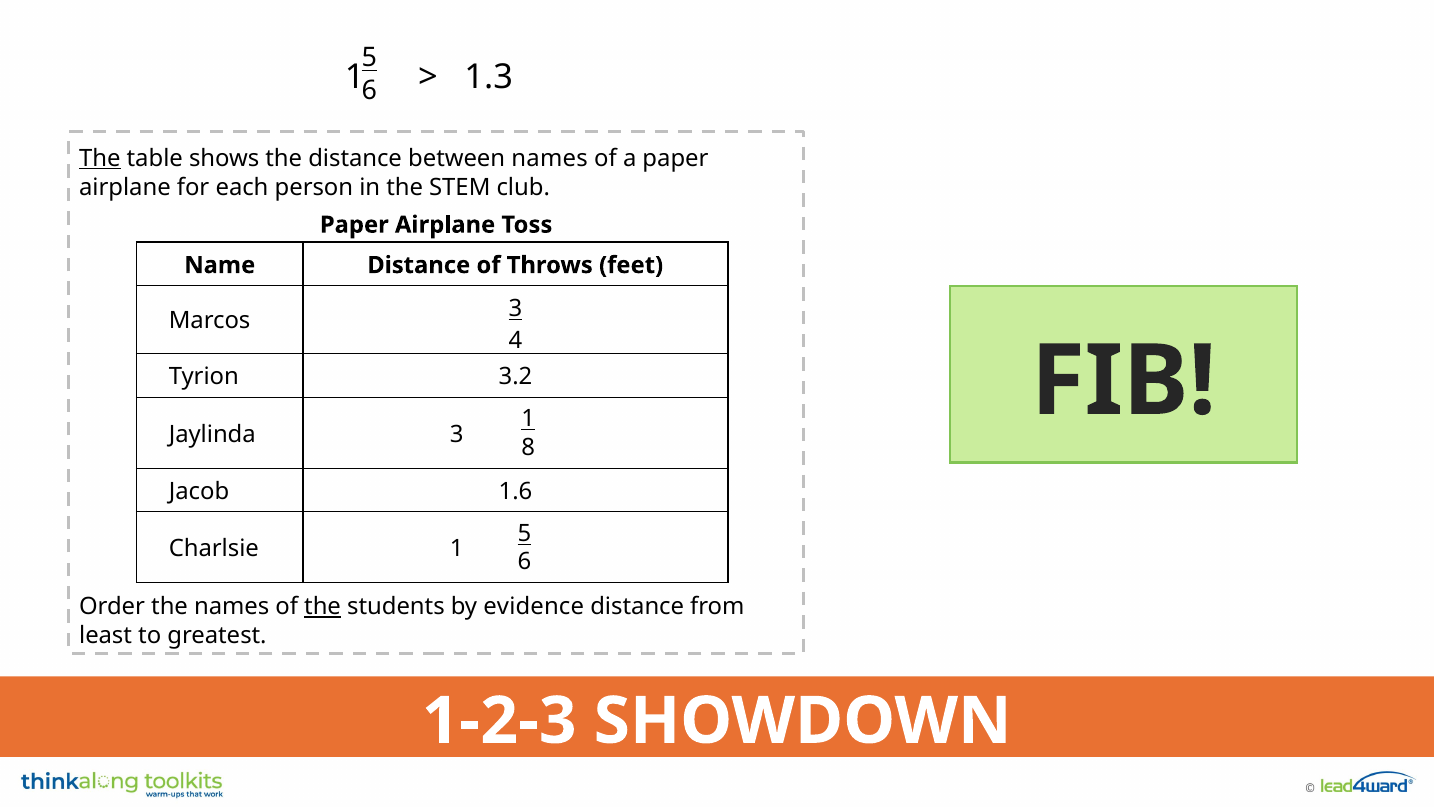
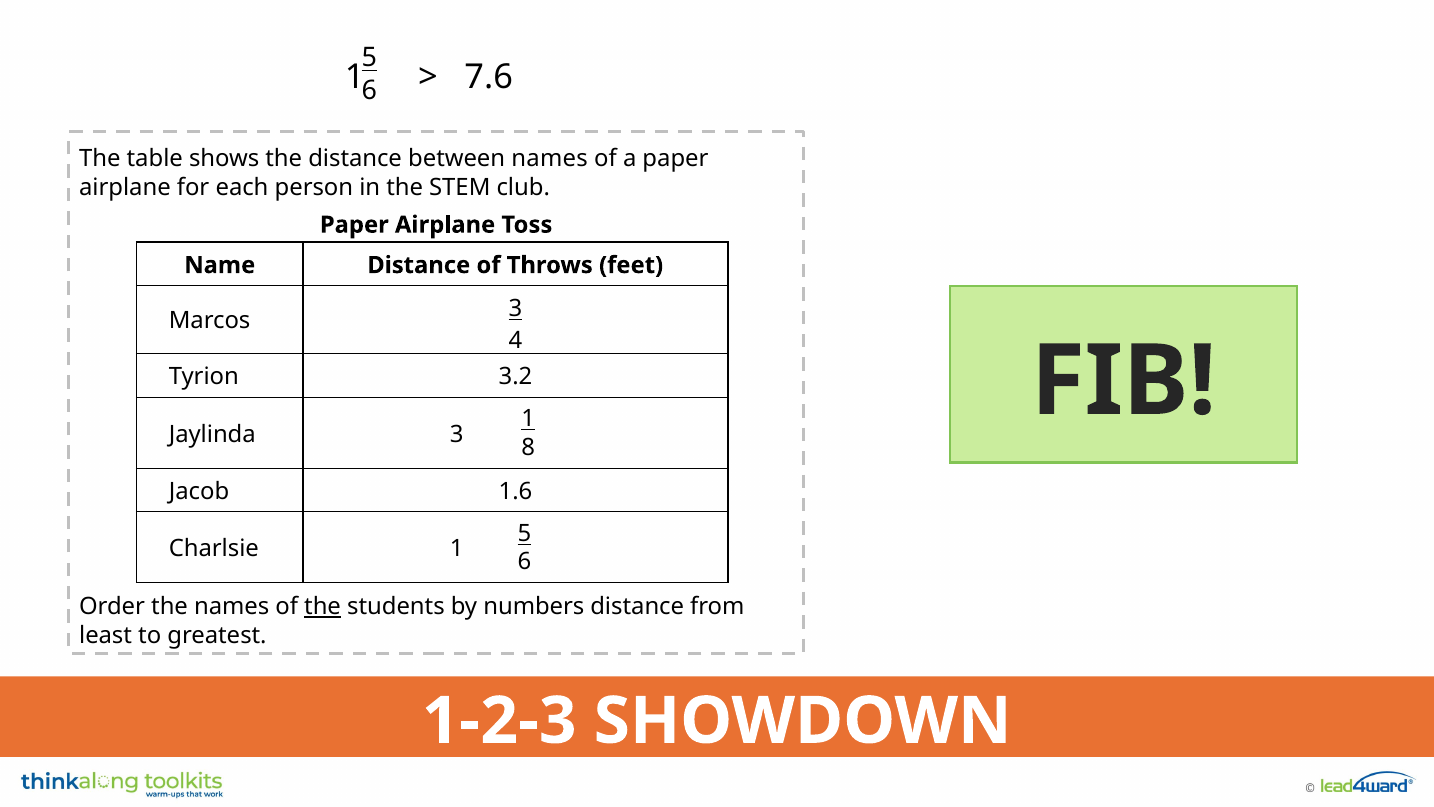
1.3: 1.3 -> 7.6 (489, 77)
The underline: present -> none (100, 158)
evidence: evidence -> numbers (534, 606)
